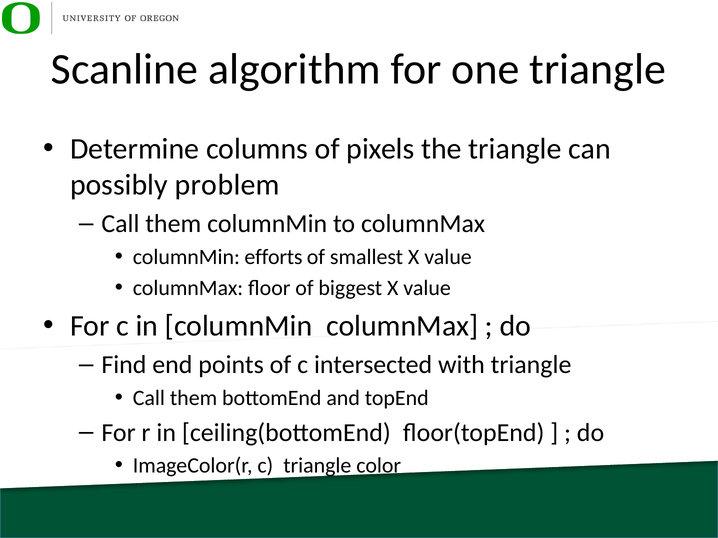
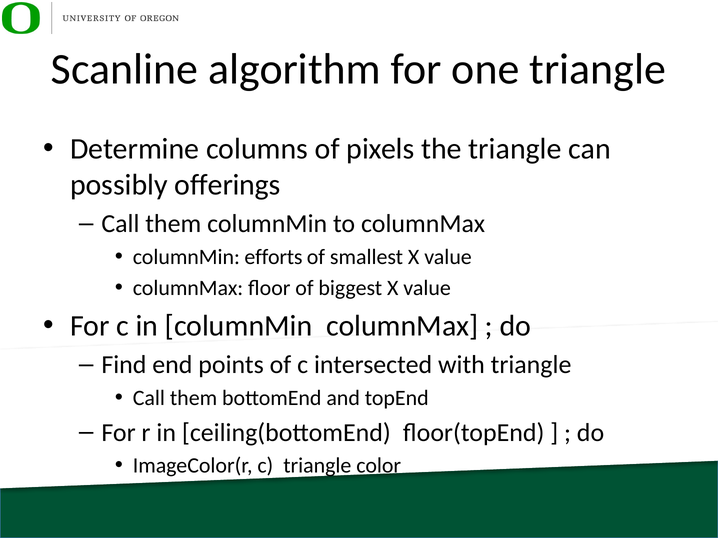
problem: problem -> offerings (227, 185)
